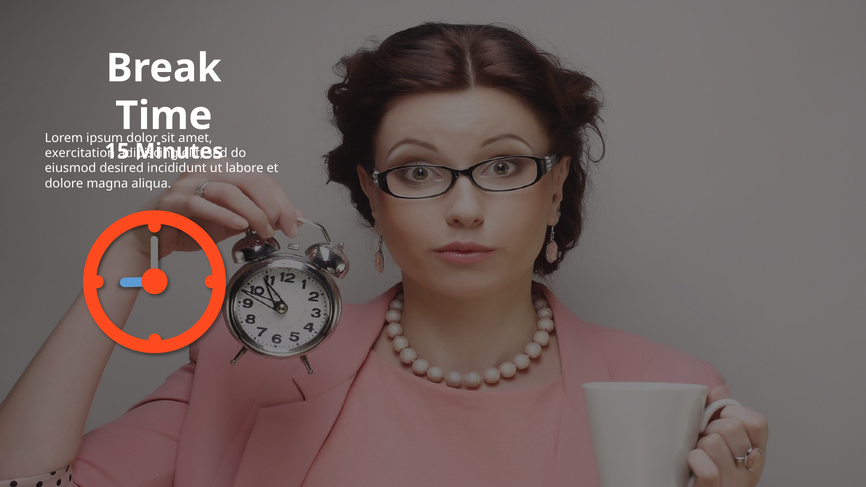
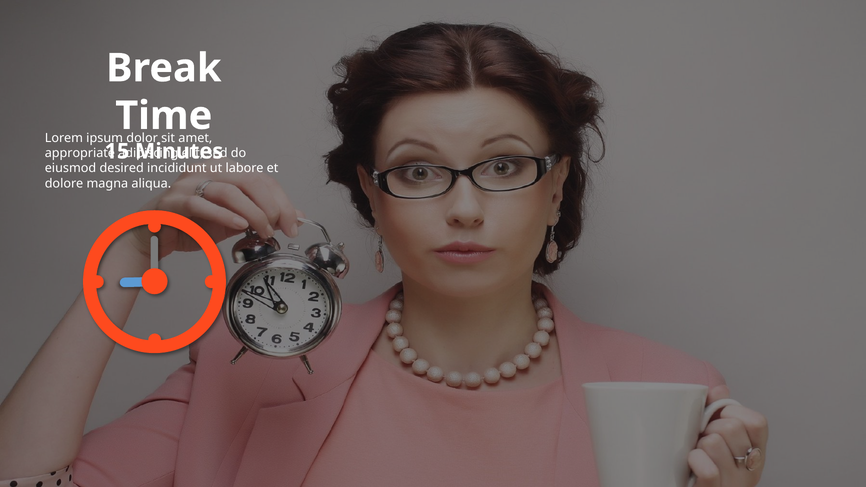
exercitation: exercitation -> appropriate (80, 153)
